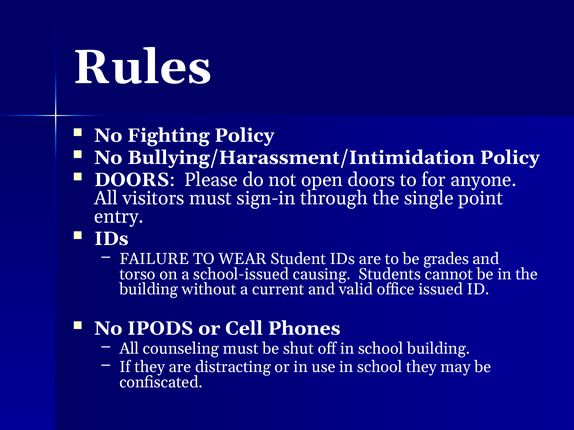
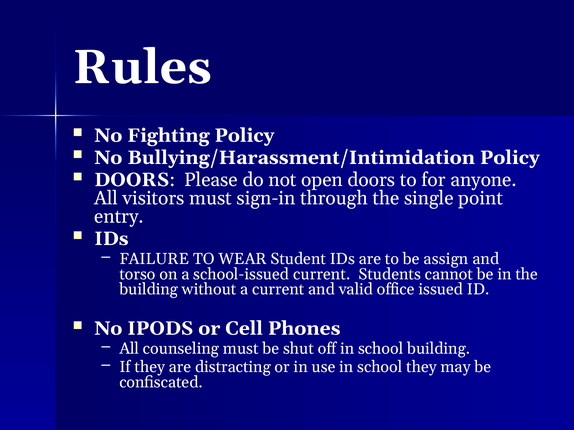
grades: grades -> assign (446, 259)
school-issued causing: causing -> current (322, 274)
